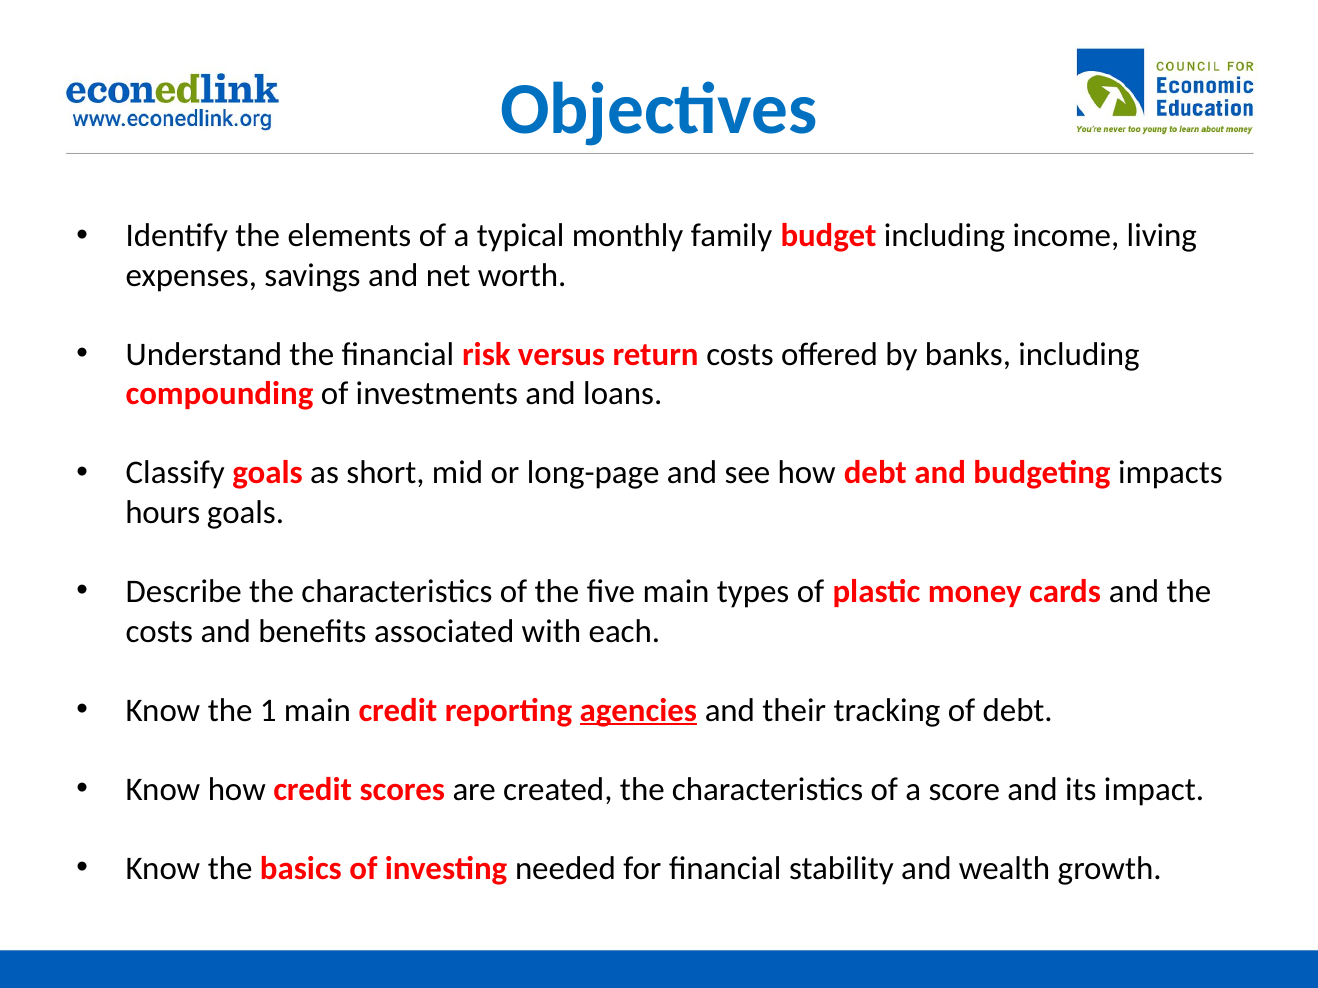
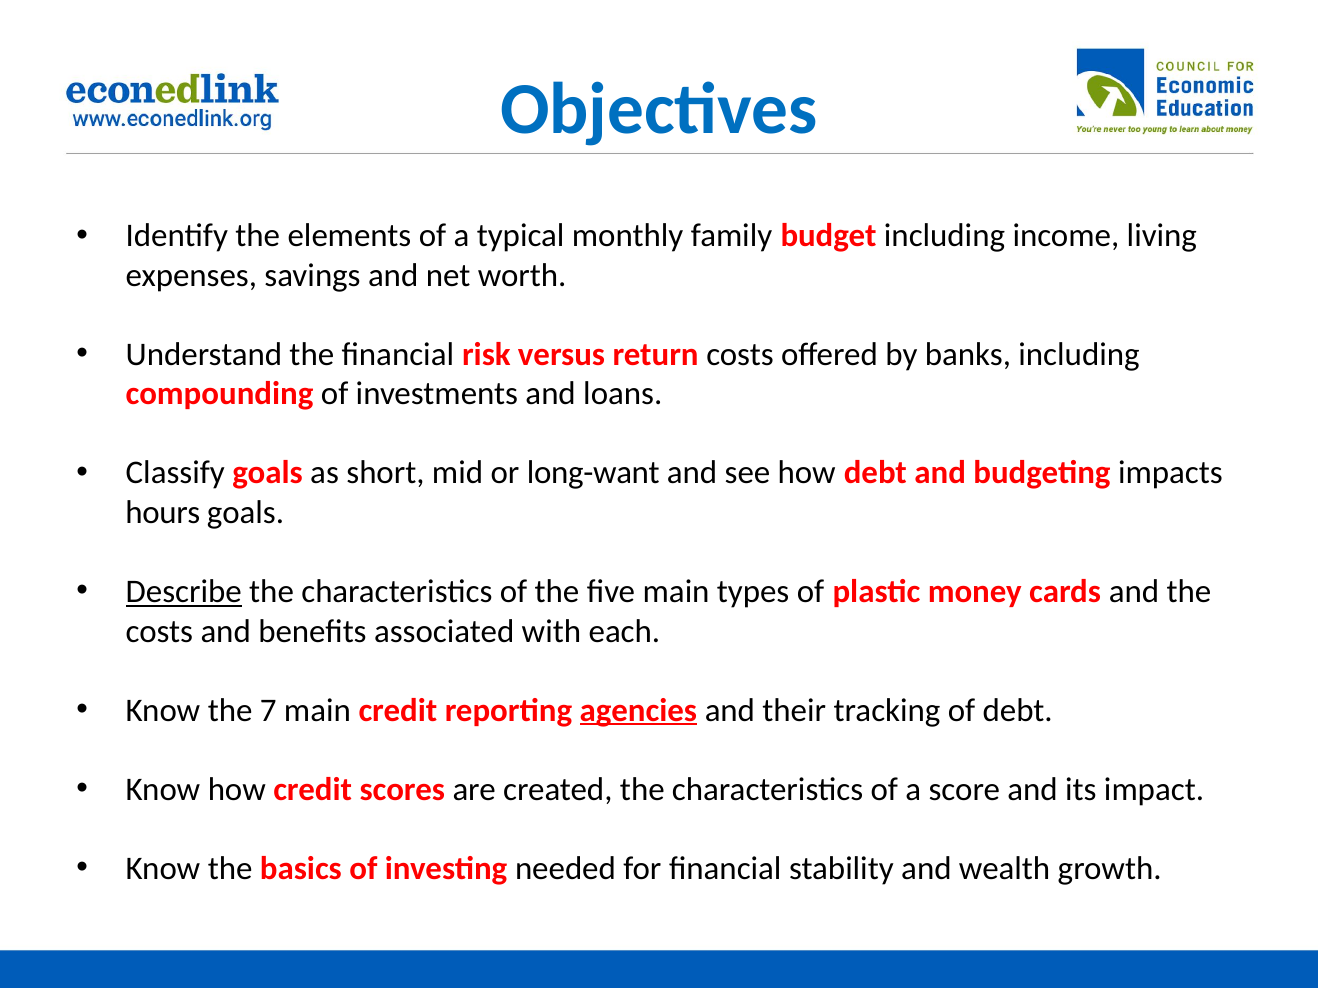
long-page: long-page -> long-want (593, 473)
Describe underline: none -> present (184, 592)
1: 1 -> 7 (268, 711)
